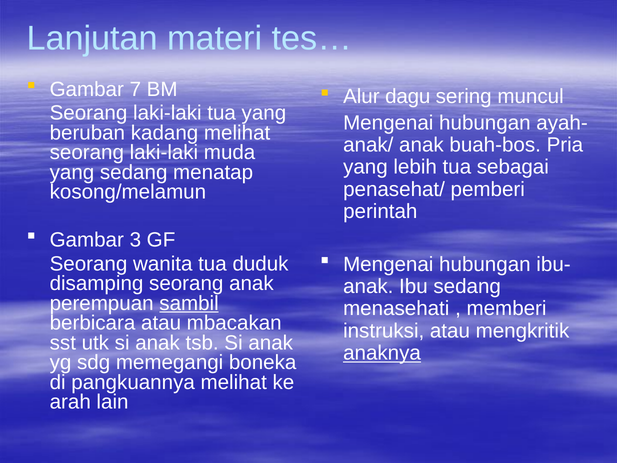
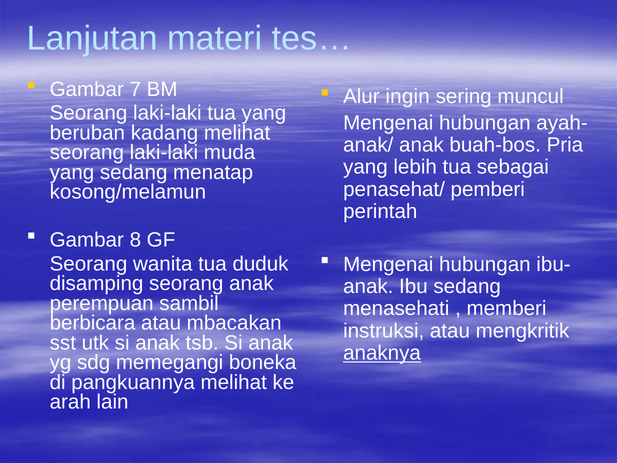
dagu: dagu -> ingin (408, 96)
3: 3 -> 8 (135, 240)
sambil underline: present -> none (189, 303)
